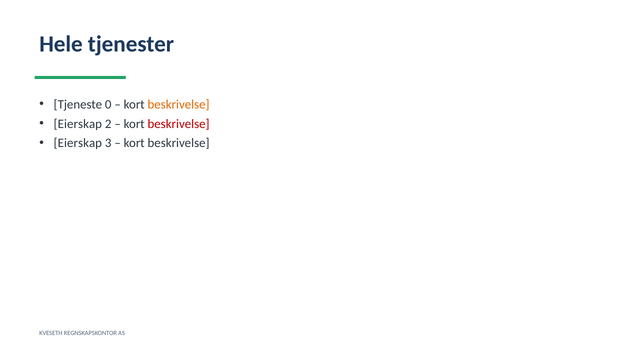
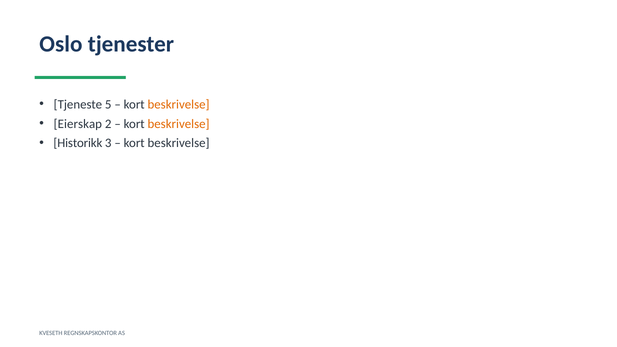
Hele: Hele -> Oslo (61, 44)
0: 0 -> 5 (108, 105)
beskrivelse colour: red -> orange (179, 124)
Eierskap: Eierskap -> Historikk (78, 143)
